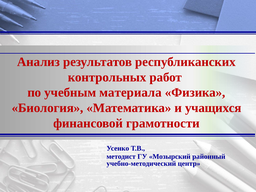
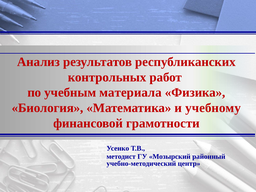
учащихся: учащихся -> учебному (213, 108)
